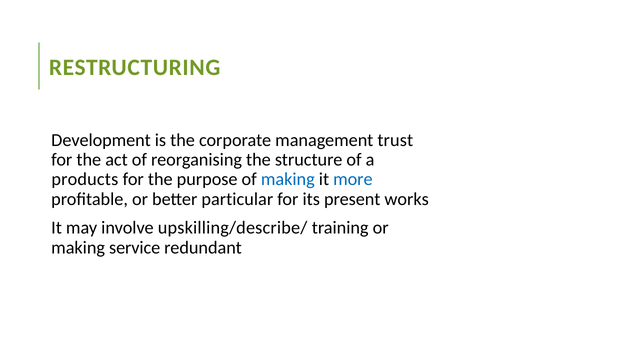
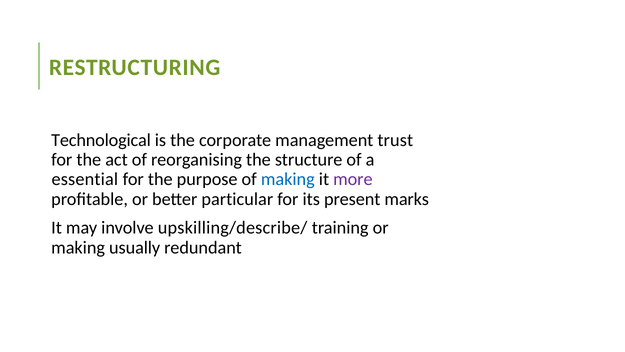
Development: Development -> Technological (101, 140)
products: products -> essential (85, 179)
more colour: blue -> purple (353, 179)
works: works -> marks (407, 199)
service: service -> usually (135, 247)
